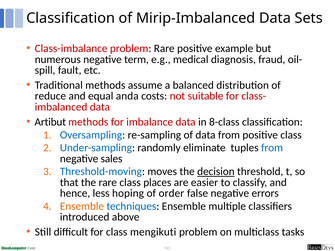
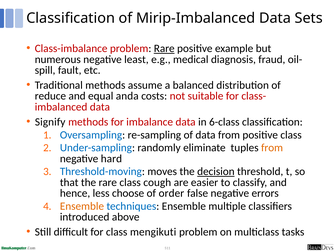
Rare underline: none -> present (164, 49)
term: term -> least (136, 59)
Artibut: Artibut -> Signify (50, 122)
8-class: 8-class -> 6-class (224, 122)
from colour: blue -> orange (272, 148)
sales: sales -> hard (111, 159)
places: places -> cough (157, 183)
hoping: hoping -> choose (128, 193)
